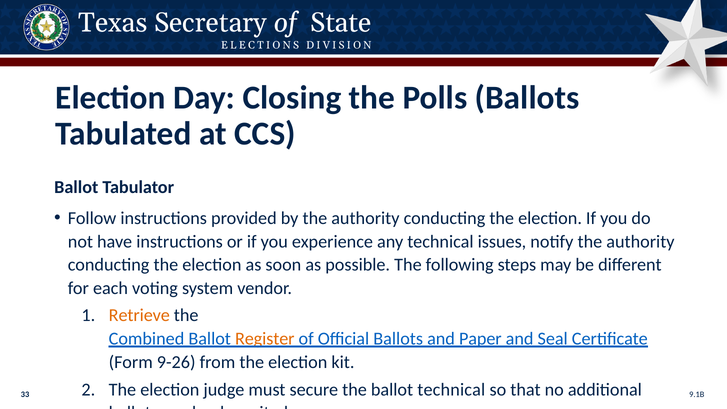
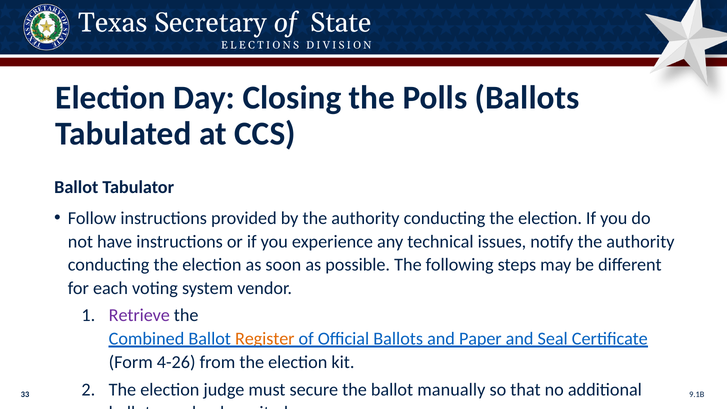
Retrieve colour: orange -> purple (139, 315)
9-26: 9-26 -> 4-26 (176, 362)
ballot technical: technical -> manually (451, 389)
